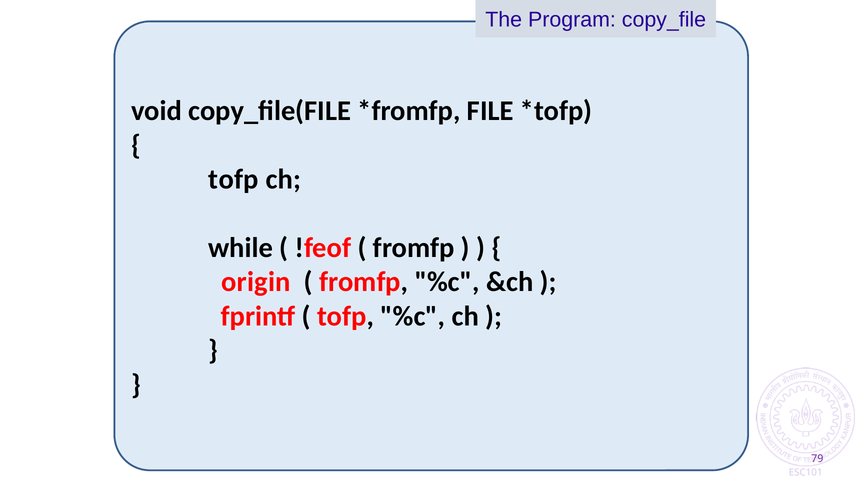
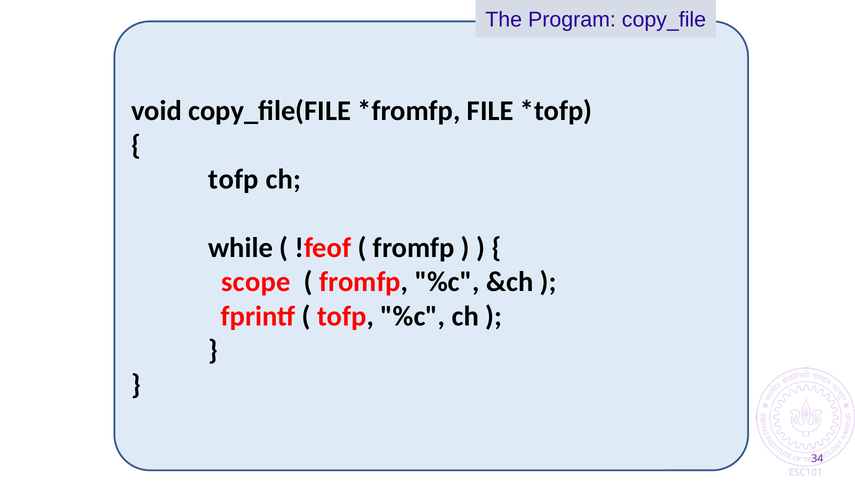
origin: origin -> scope (256, 282)
79: 79 -> 34 (817, 458)
